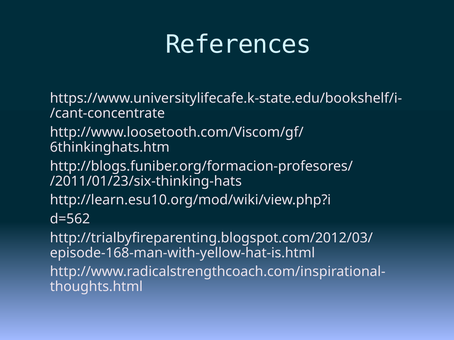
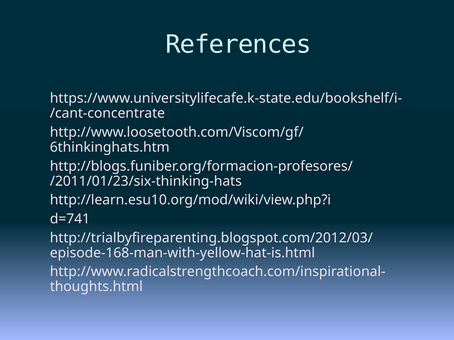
d=562: d=562 -> d=741 (70, 219)
